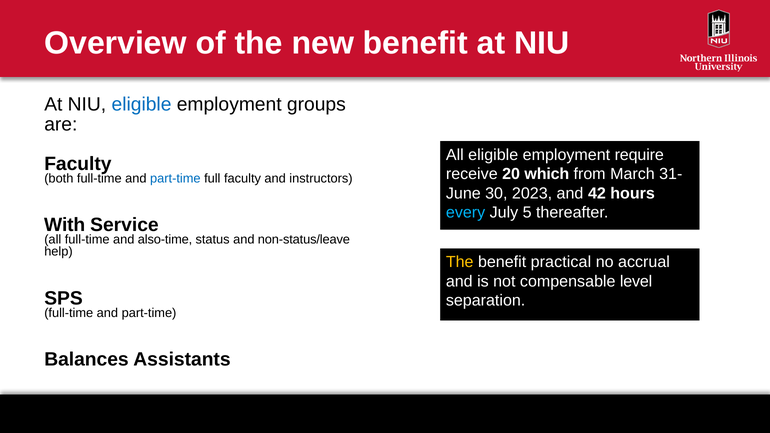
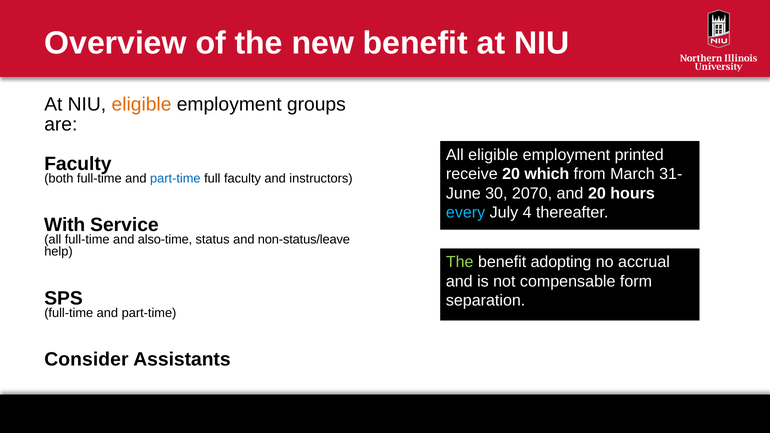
eligible colour: blue -> orange (142, 104)
require: require -> printed (639, 155)
2023: 2023 -> 2070 (532, 193)
and 42: 42 -> 20 (597, 193)
5: 5 -> 4 (527, 213)
The colour: yellow -> light green (460, 262)
practical: practical -> adopting (561, 262)
level: level -> form (636, 281)
Balances: Balances -> Consider (86, 360)
